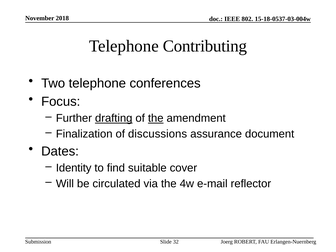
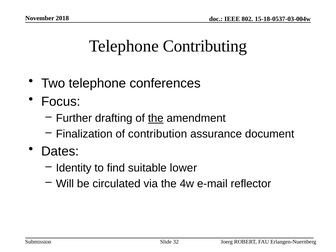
drafting underline: present -> none (114, 118)
discussions: discussions -> contribution (158, 134)
cover: cover -> lower (183, 168)
